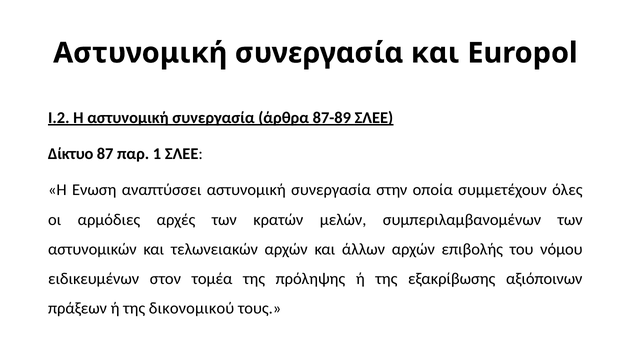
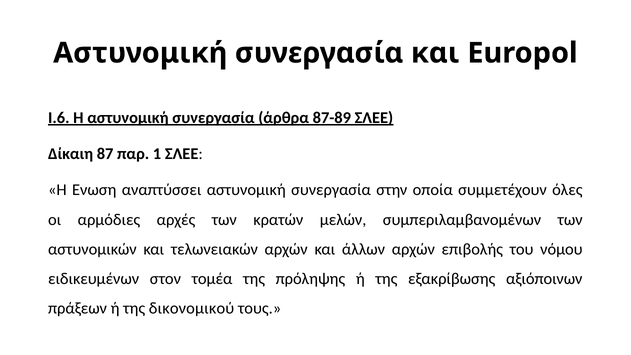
Ι.2: Ι.2 -> Ι.6 (59, 118)
Δίκτυο: Δίκτυο -> Δίκαιη (71, 154)
